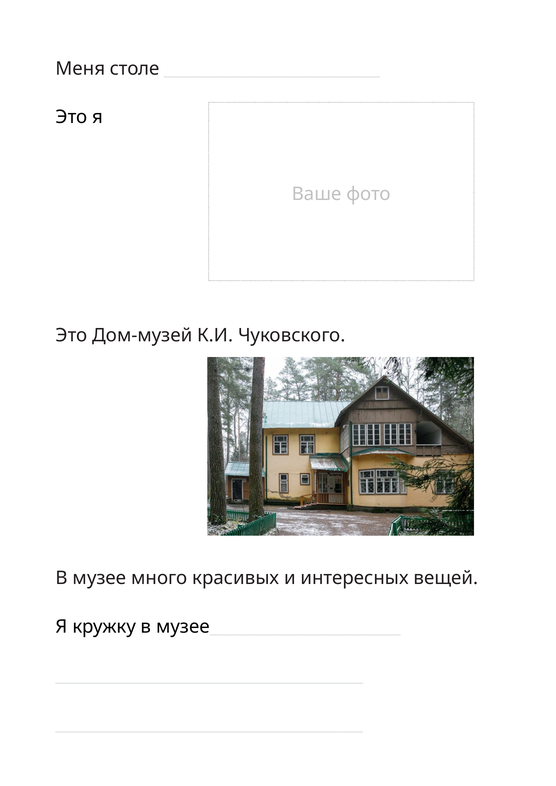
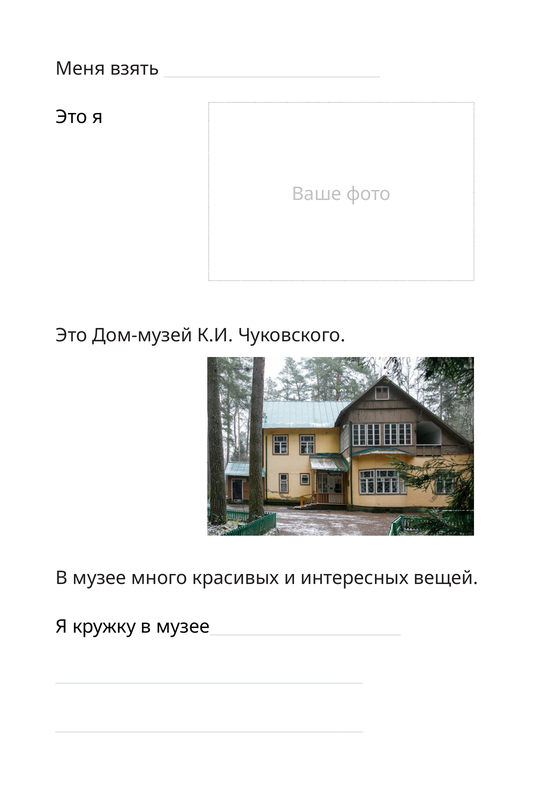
столе: столе -> взять (135, 69)
